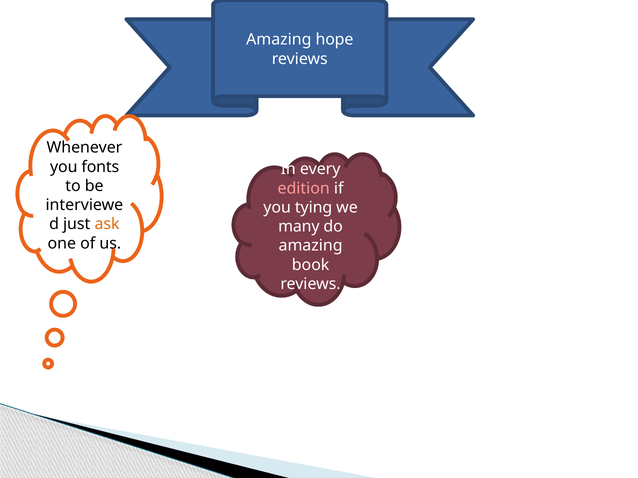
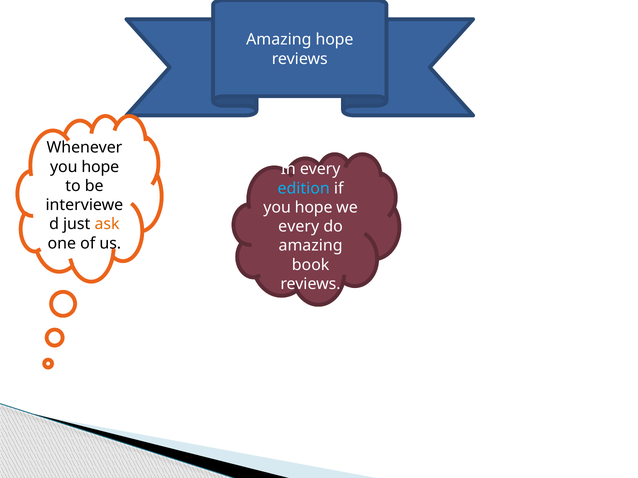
fonts: fonts -> hope (100, 167)
edition colour: pink -> light blue (304, 189)
tying: tying -> hope (314, 208)
many: many -> every (299, 227)
